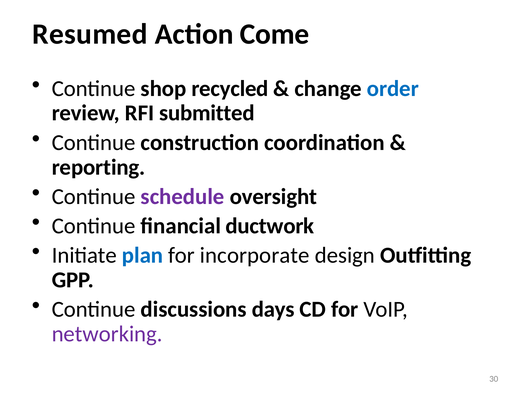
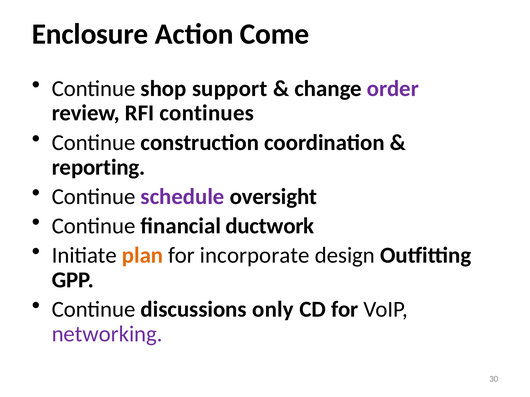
Resumed: Resumed -> Enclosure (90, 34)
recycled: recycled -> support (230, 89)
order colour: blue -> purple (393, 89)
submitted: submitted -> continues (207, 113)
plan colour: blue -> orange (143, 256)
days: days -> only (273, 310)
